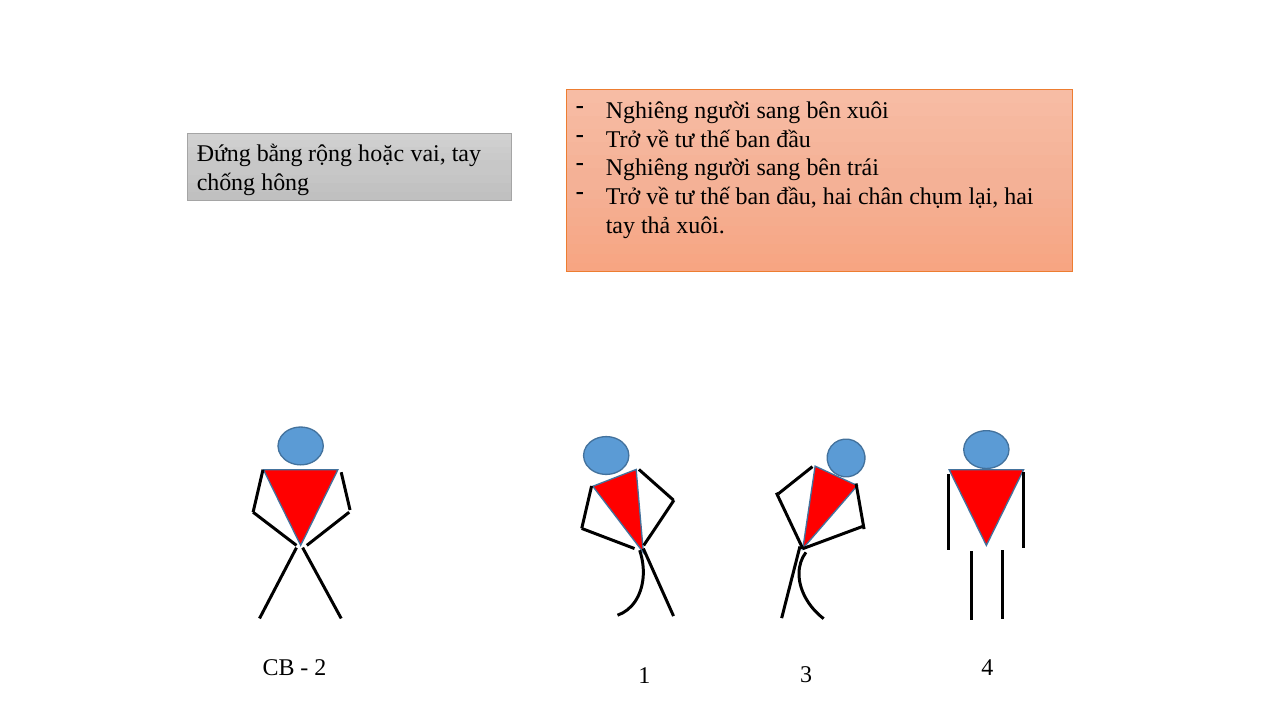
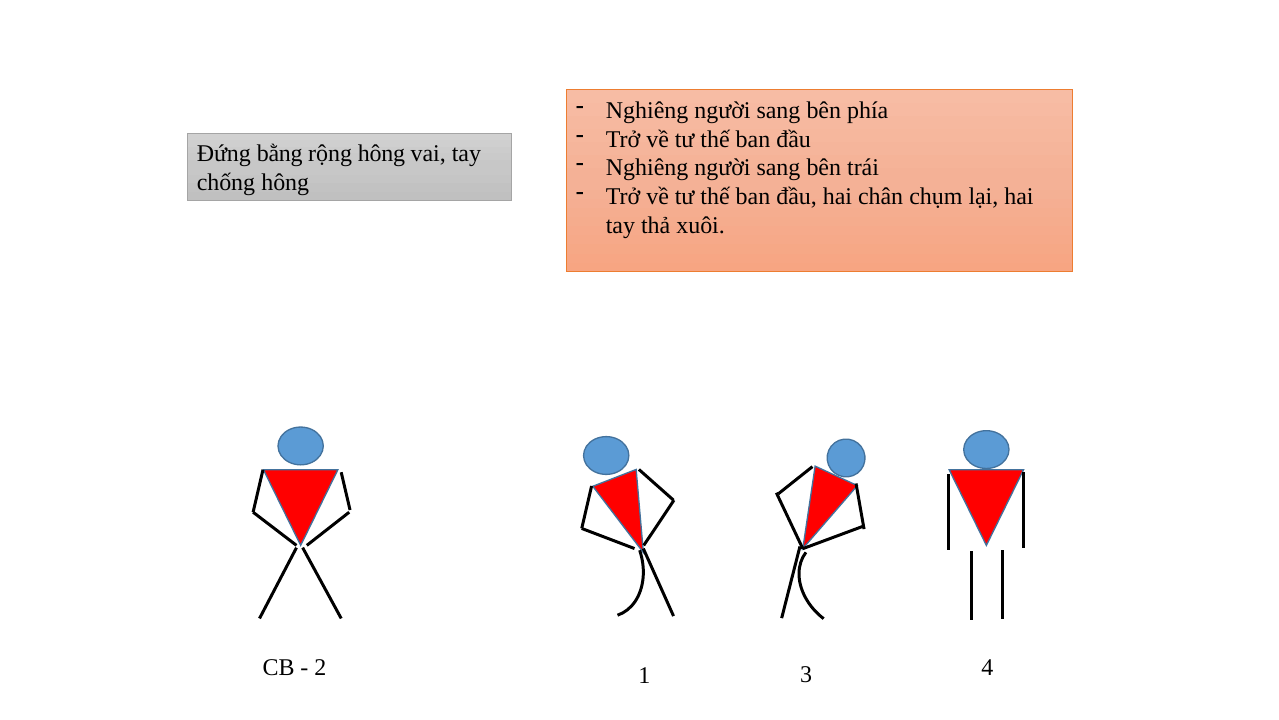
bên xuôi: xuôi -> phía (868, 110)
rộng hoặc: hoặc -> hông (381, 154)
